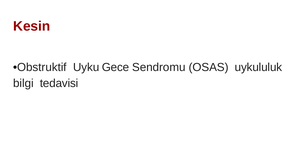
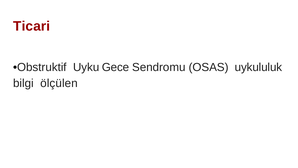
Kesin: Kesin -> Ticari (32, 26)
tedavisi: tedavisi -> ölçülen (59, 83)
